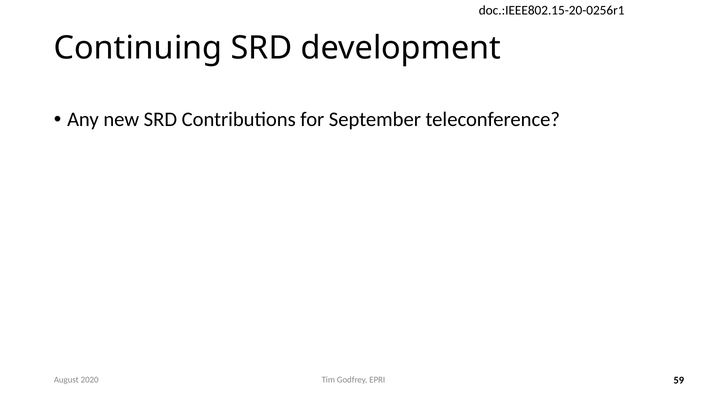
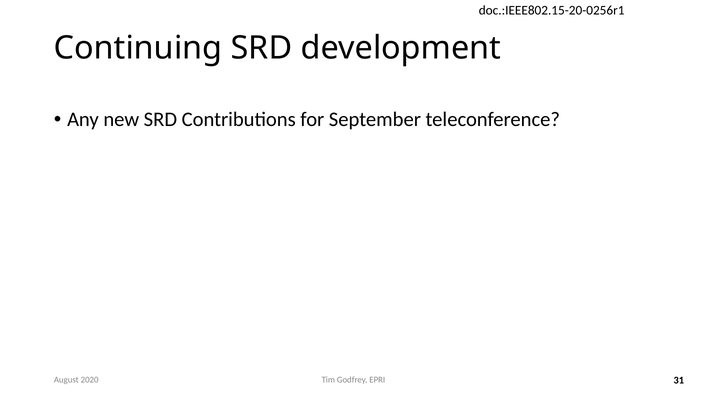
59: 59 -> 31 (679, 380)
